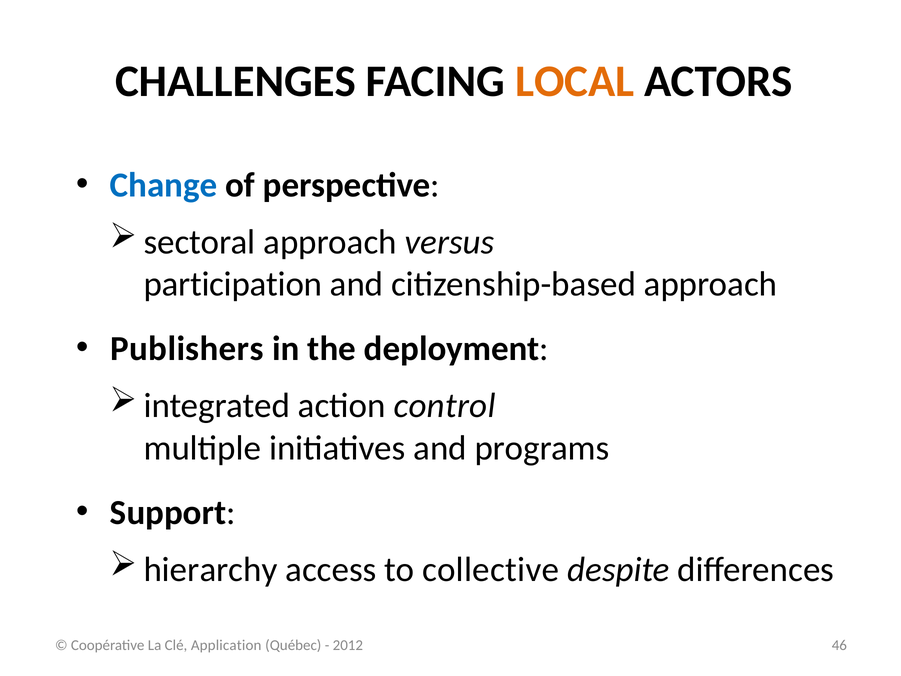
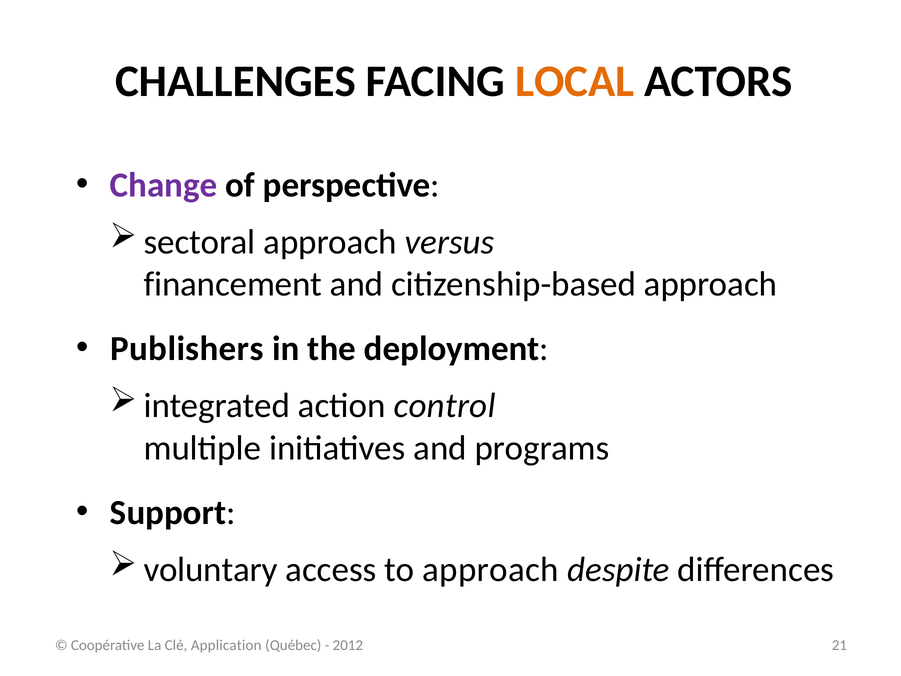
Change colour: blue -> purple (164, 185)
participation: participation -> financement (233, 284)
hierarchy: hierarchy -> voluntary (211, 569)
to collective: collective -> approach (491, 569)
46: 46 -> 21 (839, 645)
